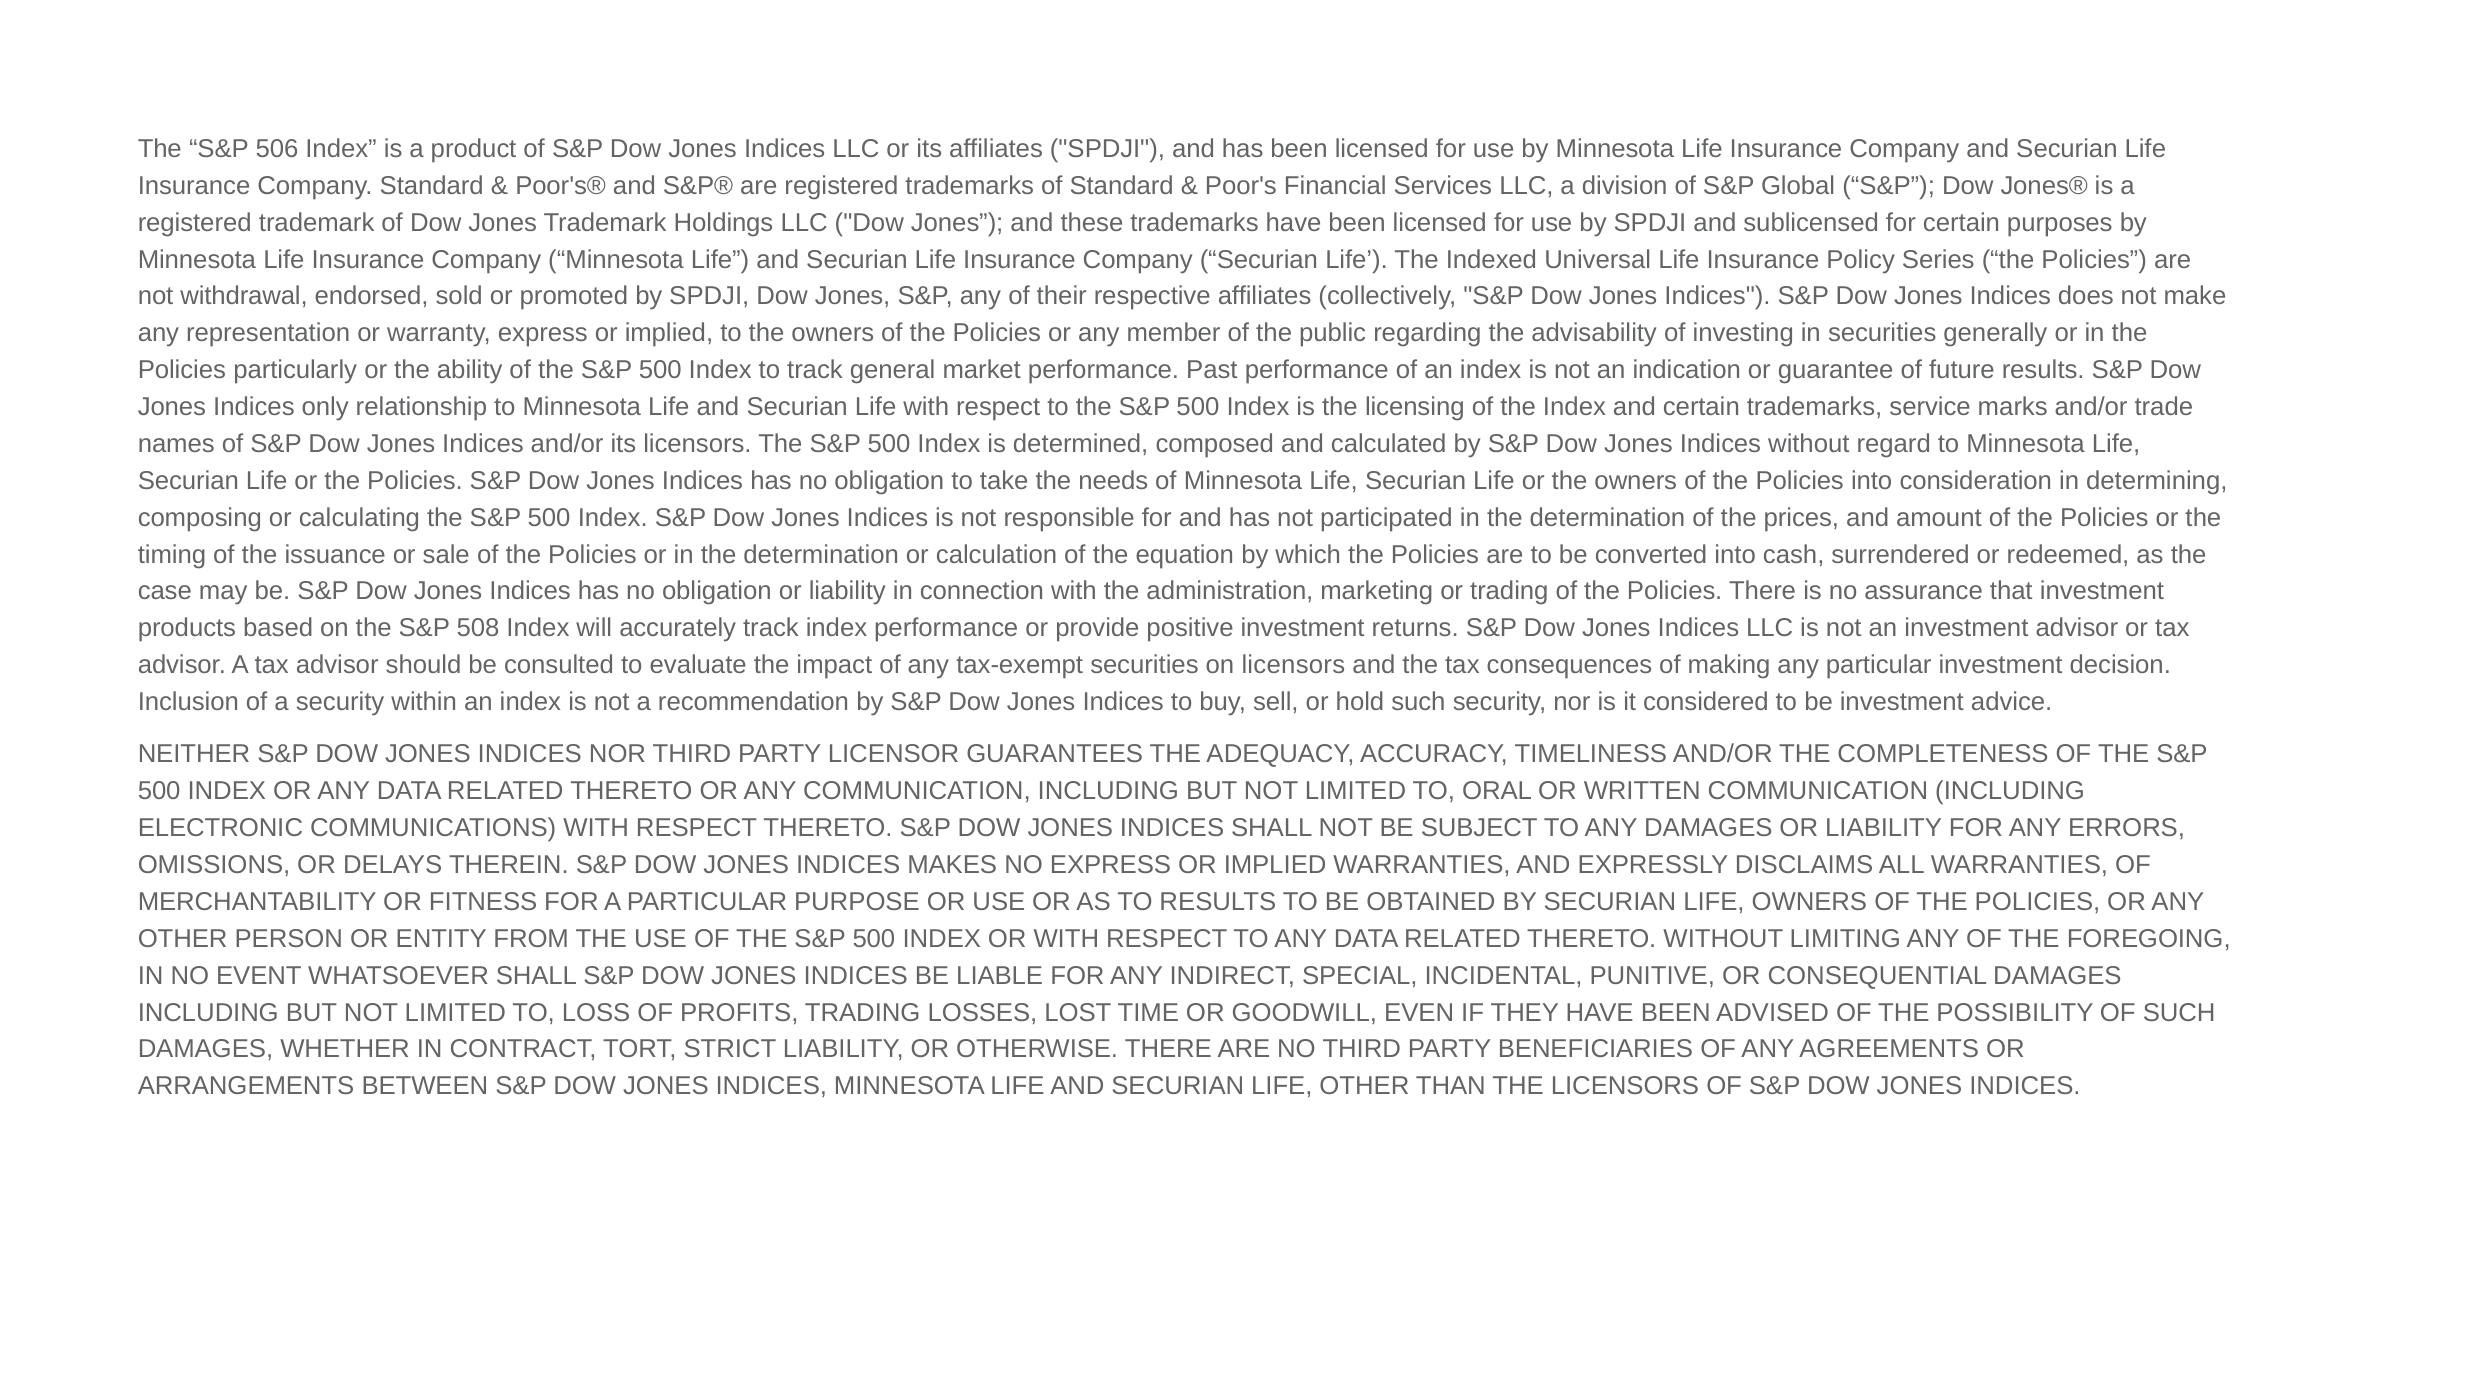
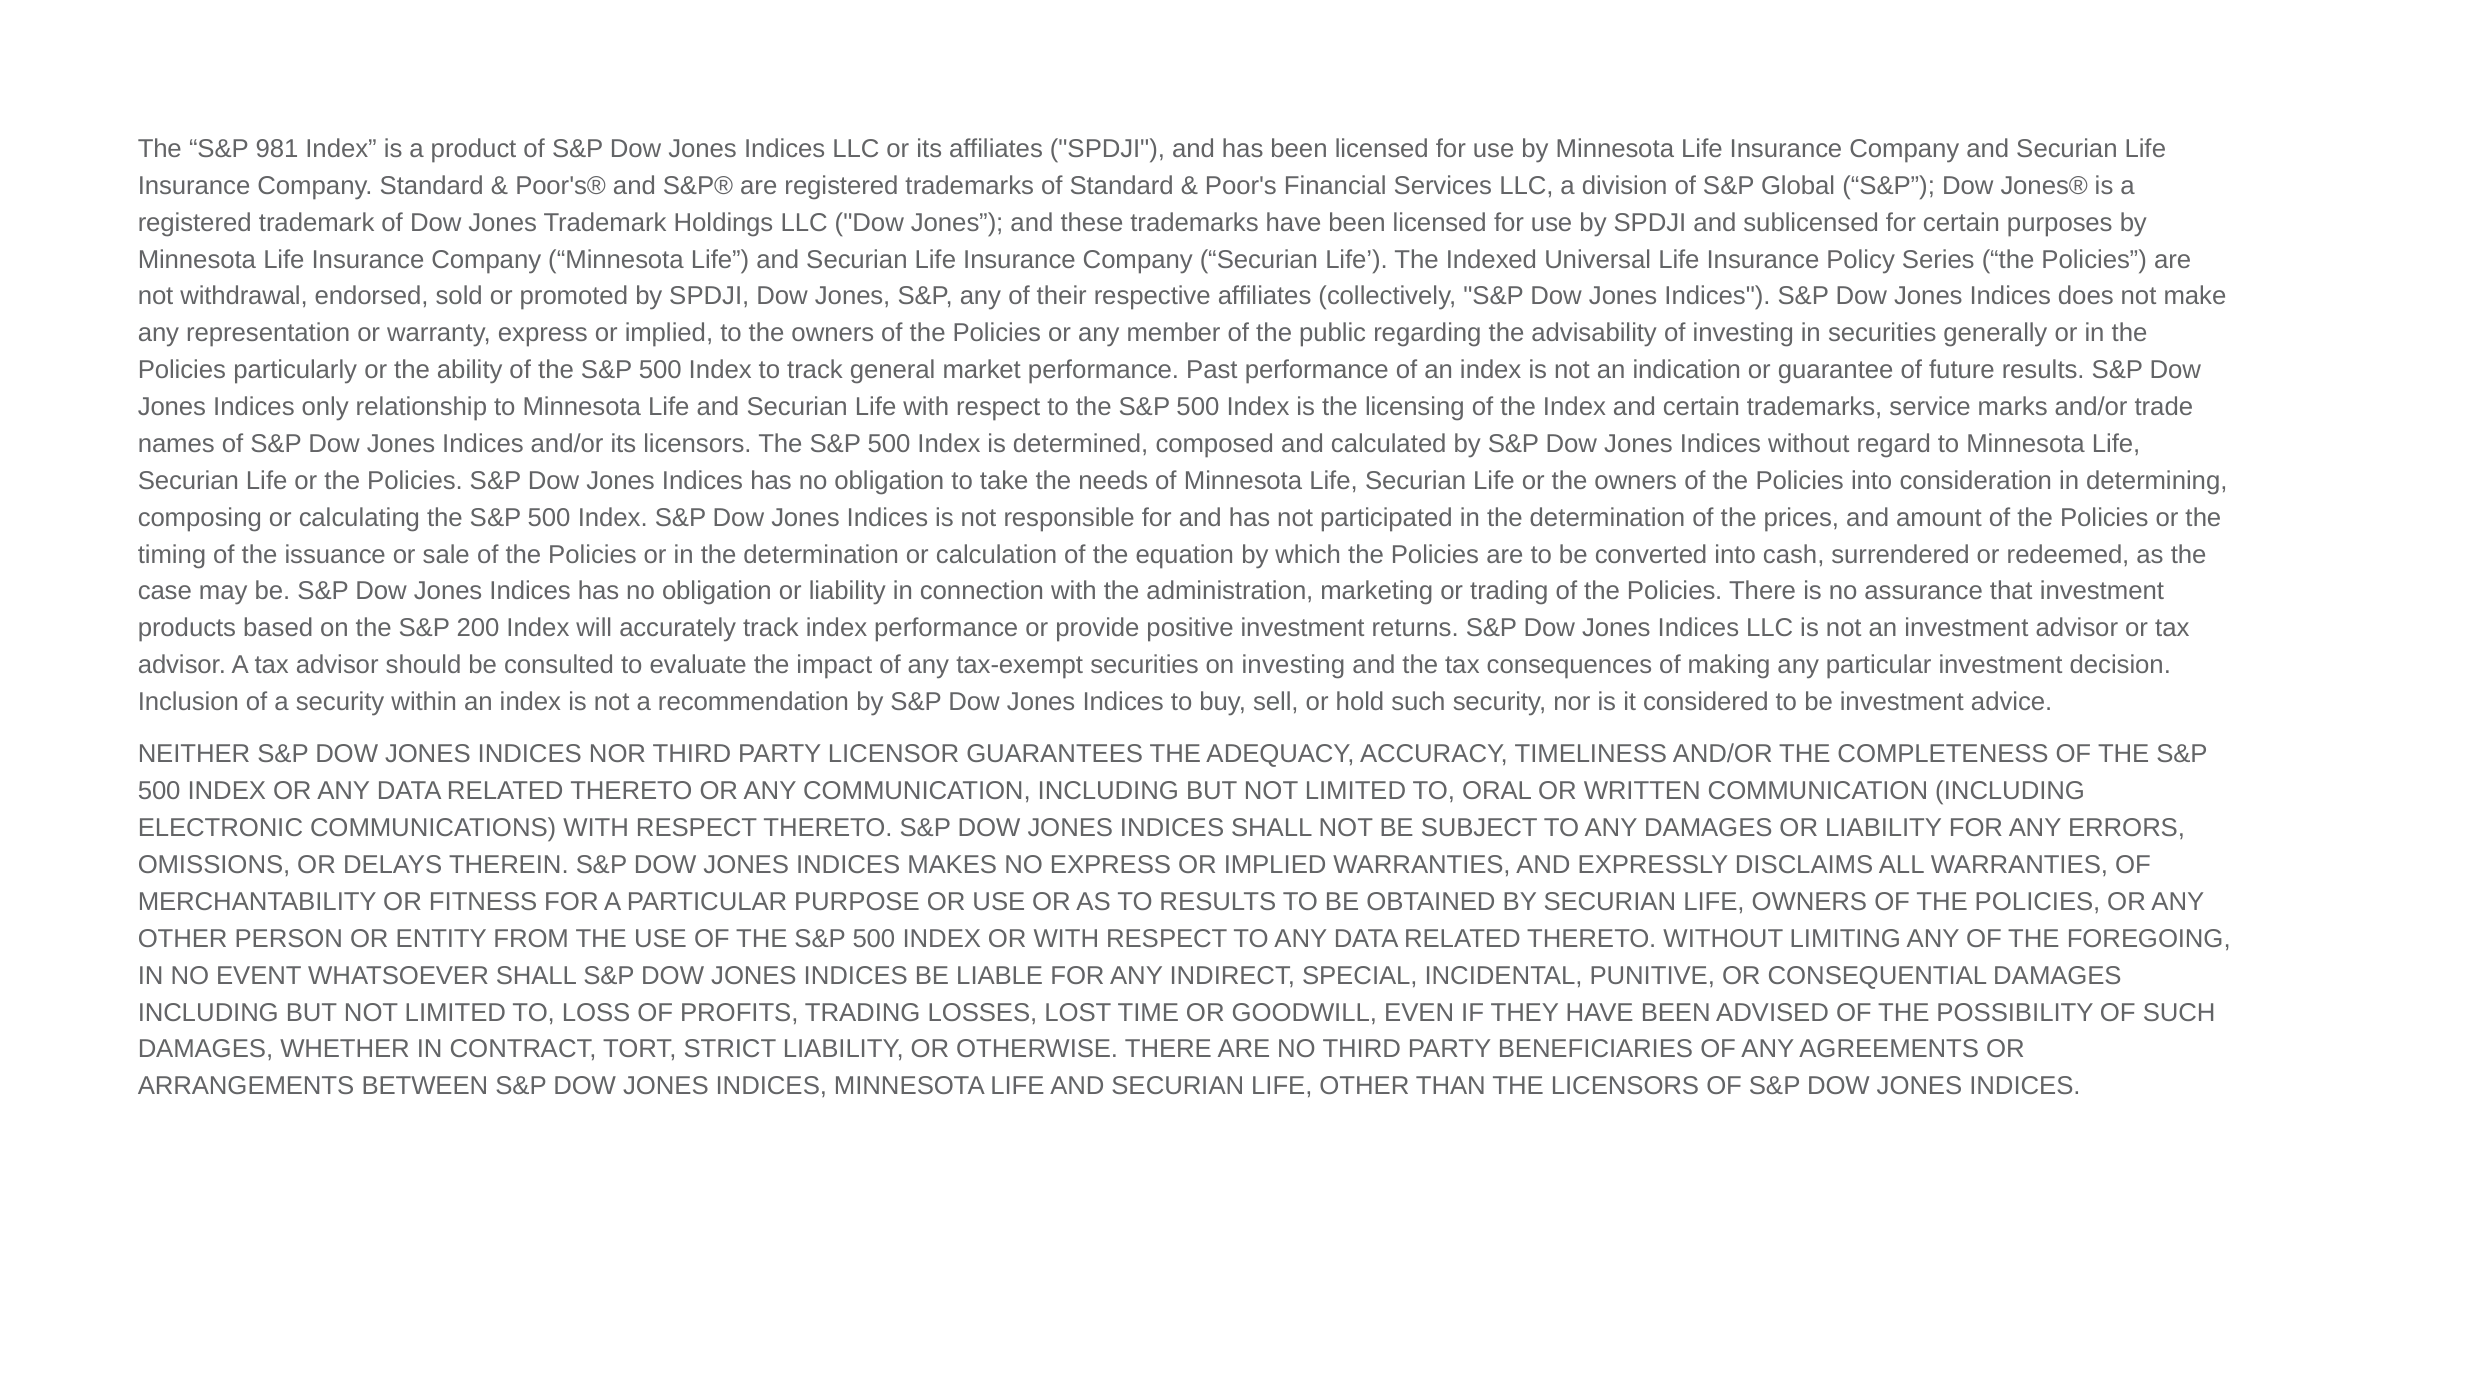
506: 506 -> 981 (277, 149)
508: 508 -> 200 (478, 628)
on licensors: licensors -> investing (1293, 665)
